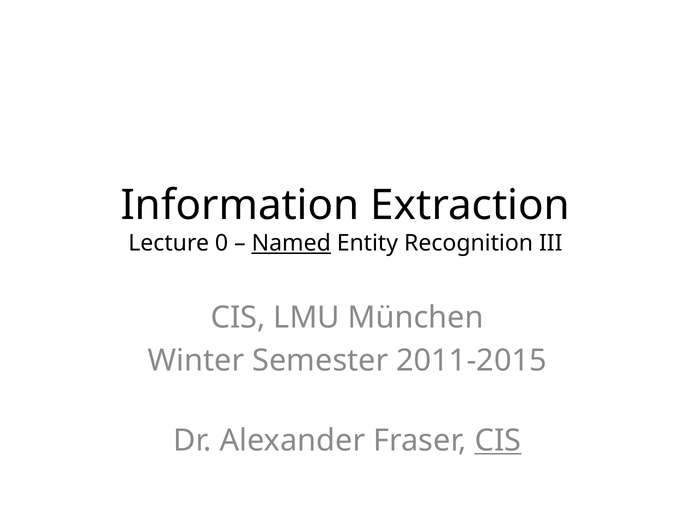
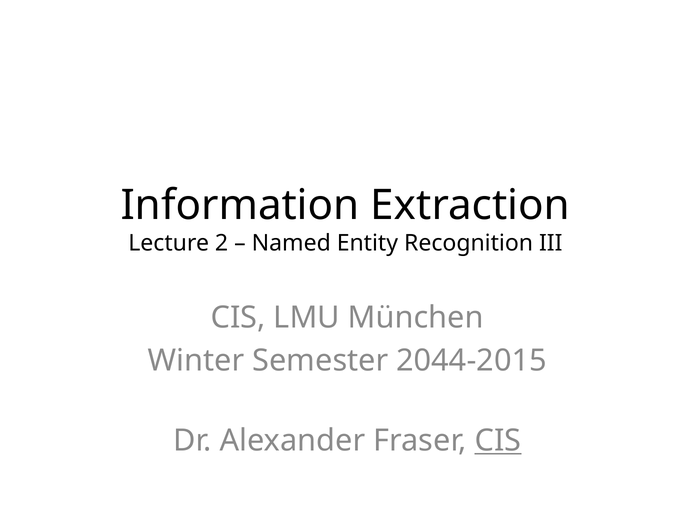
0: 0 -> 2 (222, 243)
Named underline: present -> none (291, 243)
2011-2015: 2011-2015 -> 2044-2015 (472, 361)
